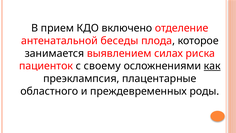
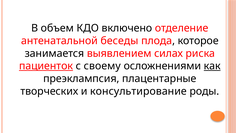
прием: прием -> объем (57, 28)
пациенток underline: none -> present (46, 66)
областного: областного -> творческих (49, 91)
преждевременных: преждевременных -> консультирование (138, 91)
